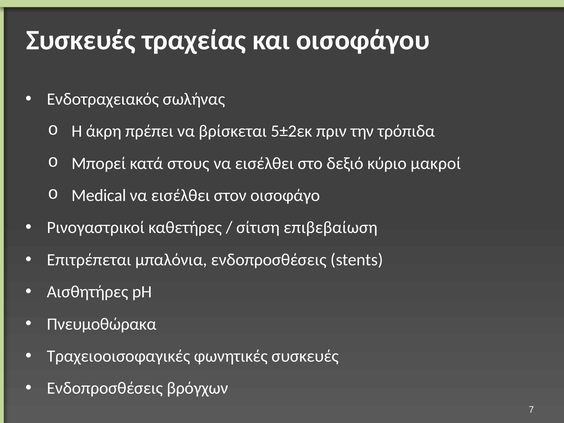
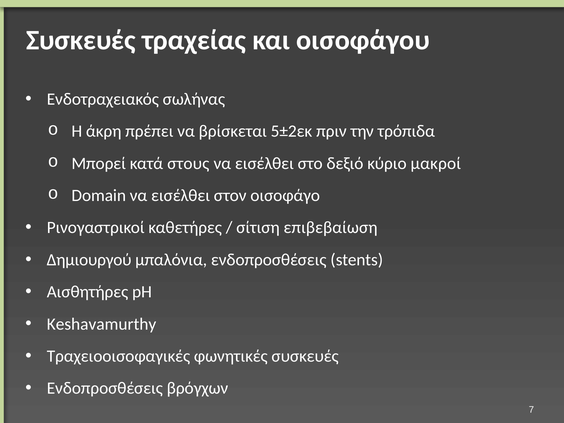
Medical: Medical -> Domain (99, 196)
Επιτρέπεται: Επιτρέπεται -> Δημιουργού (89, 260)
Πνευμοθώρακα: Πνευμοθώρακα -> Keshavamurthy (102, 324)
